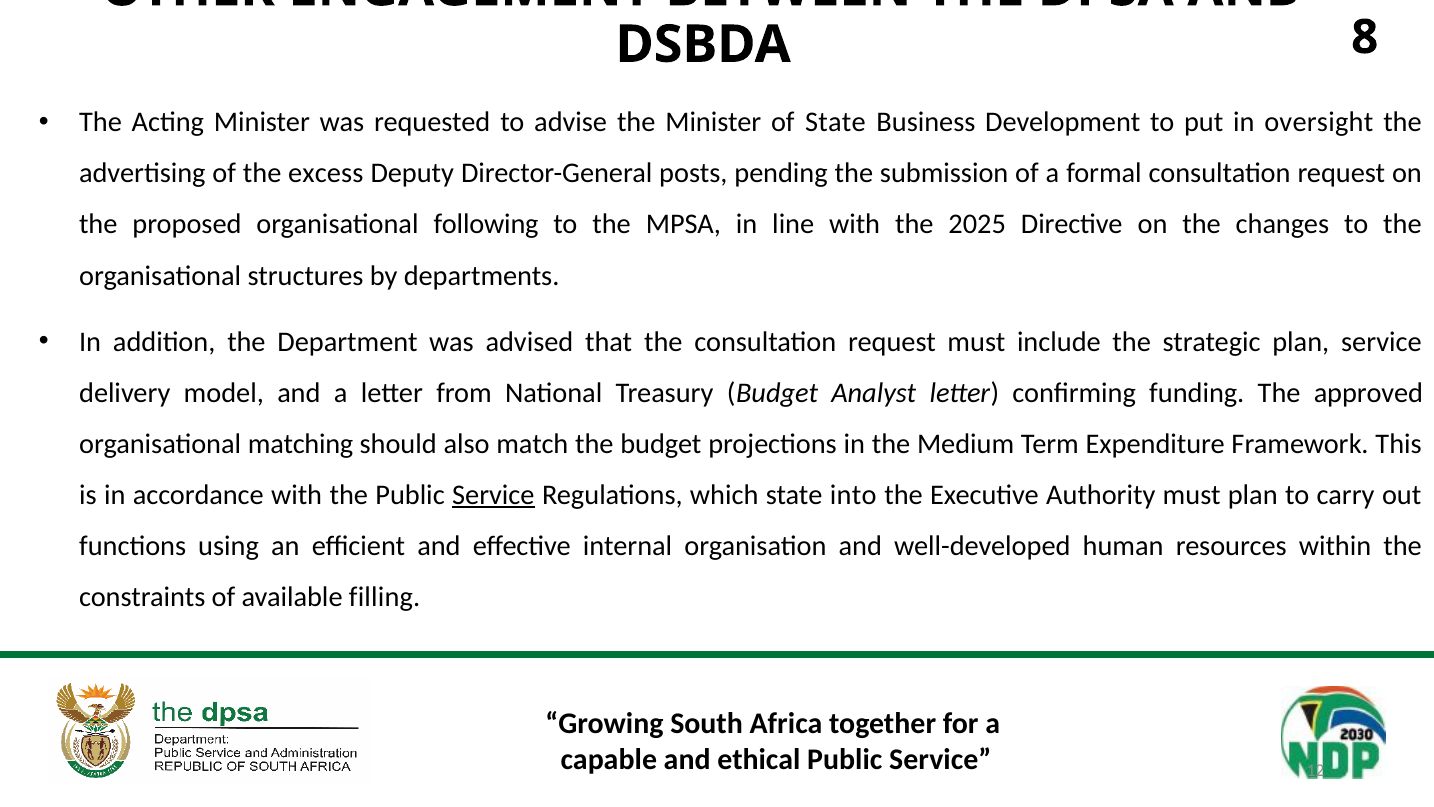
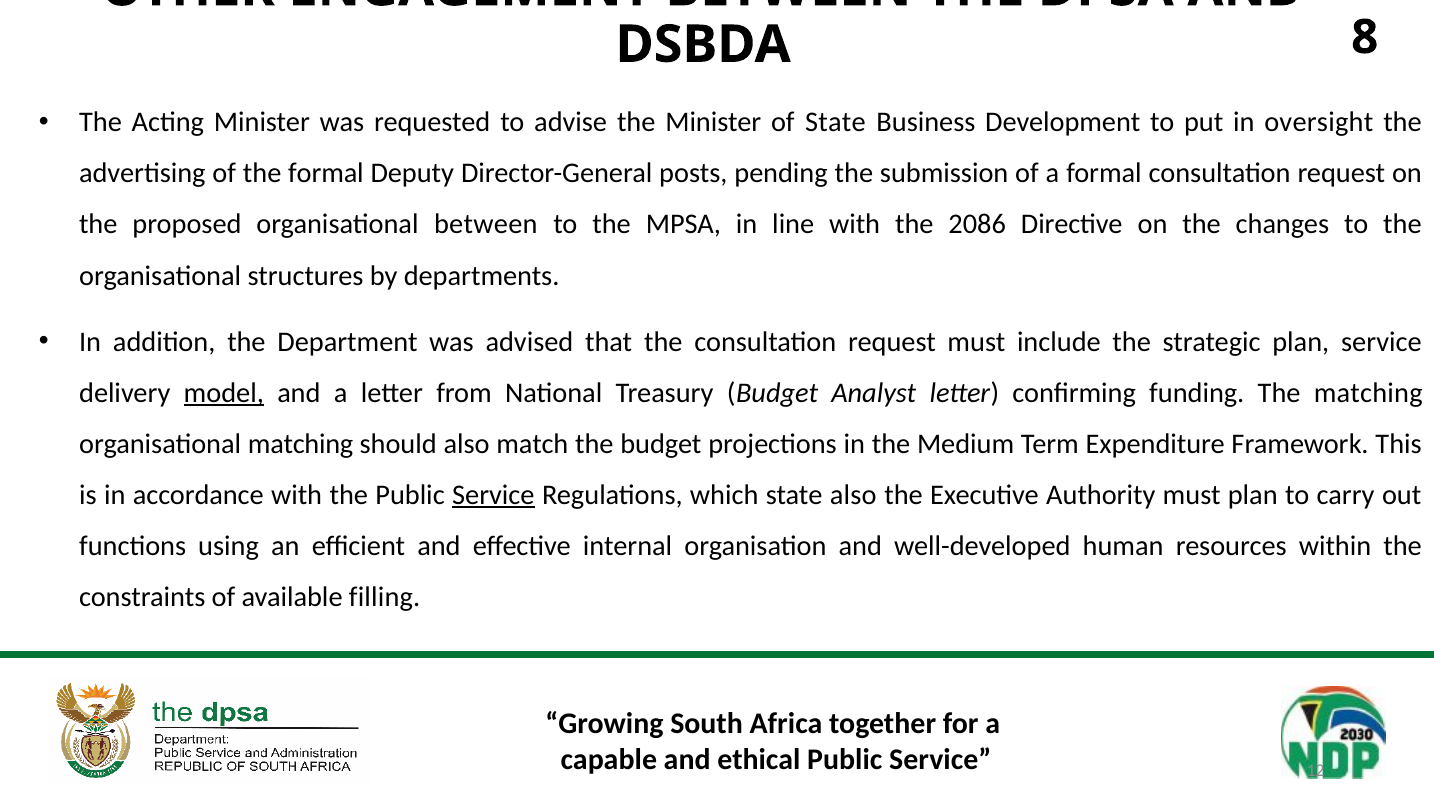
the excess: excess -> formal (326, 173)
organisational following: following -> between (486, 224)
2025: 2025 -> 2086 (977, 224)
model underline: none -> present (224, 393)
The approved: approved -> matching (1368, 393)
state into: into -> also (853, 495)
